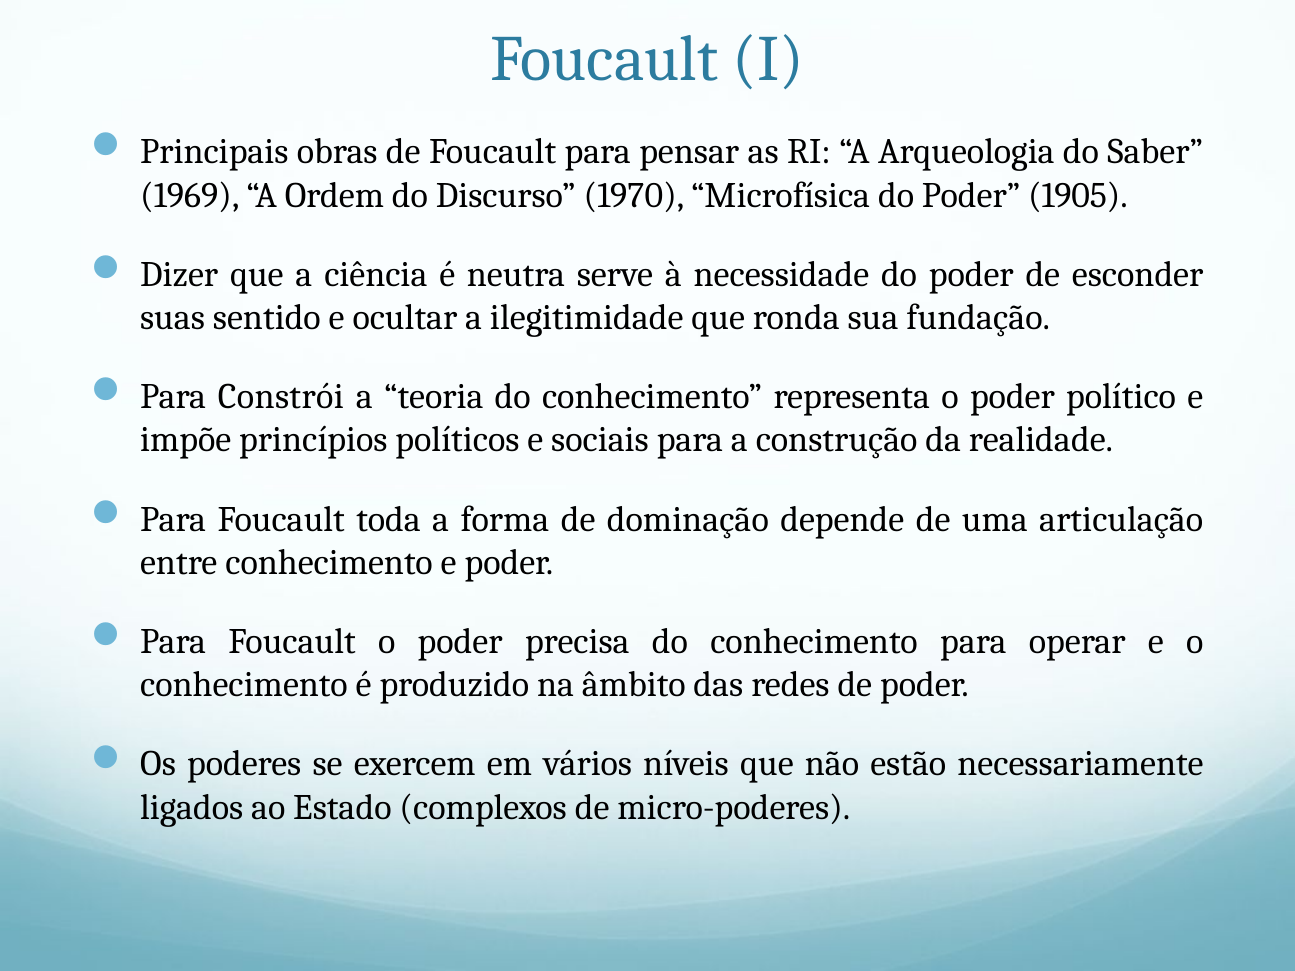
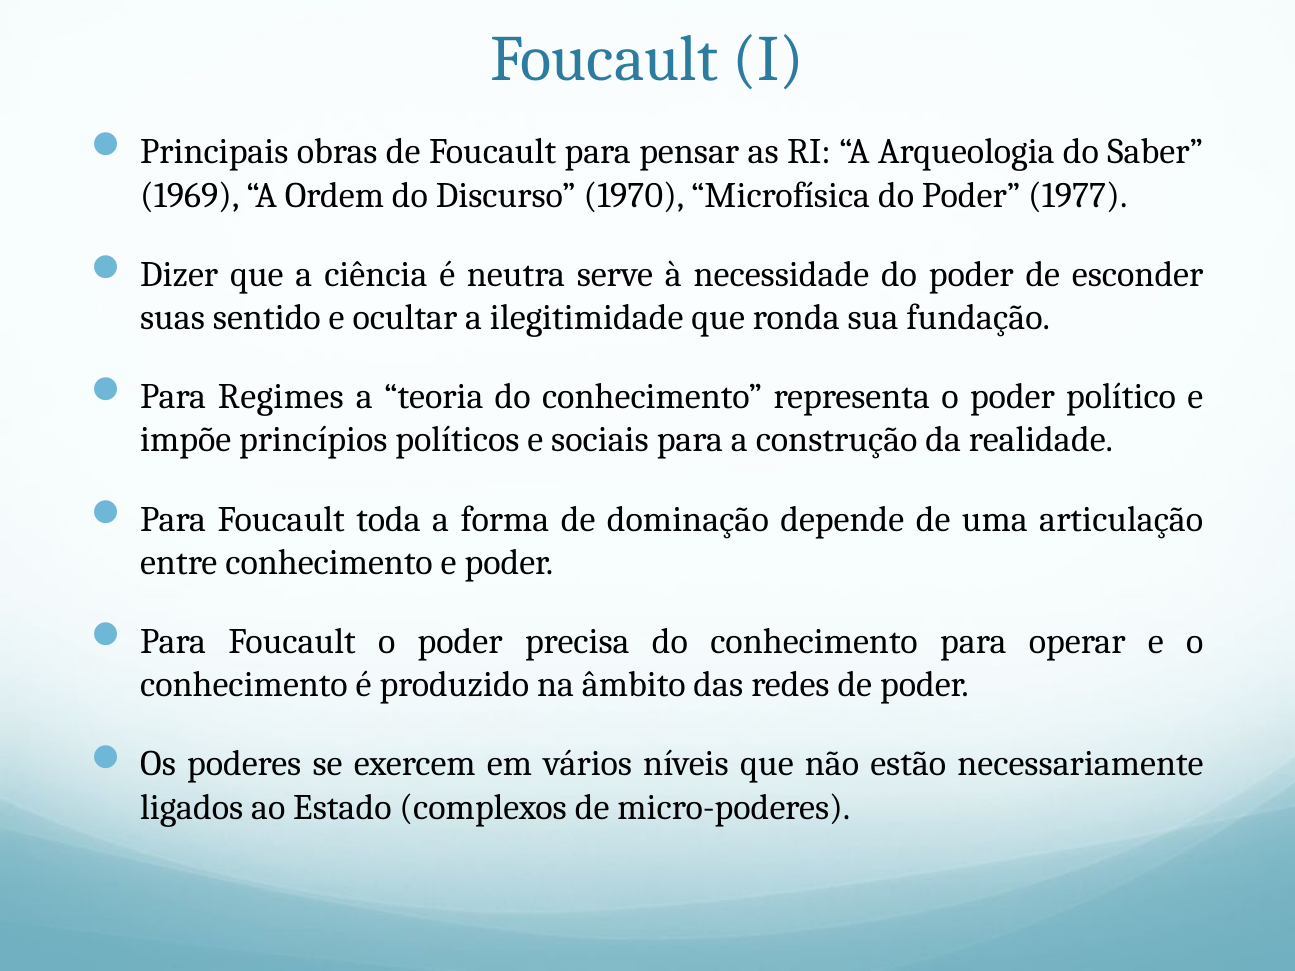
1905: 1905 -> 1977 (1078, 195)
Constrói: Constrói -> Regimes (281, 397)
